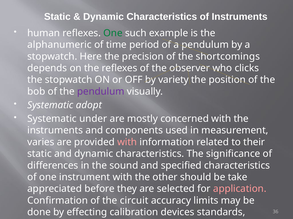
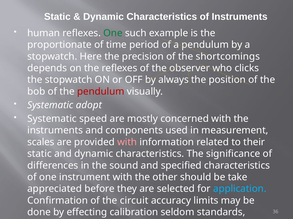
alphanumeric: alphanumeric -> proportionate (60, 45)
variety: variety -> always (174, 80)
pendulum colour: purple -> red (101, 92)
under: under -> speed (93, 119)
varies: varies -> scales (41, 143)
application colour: pink -> light blue (240, 189)
devices: devices -> seldom (178, 213)
